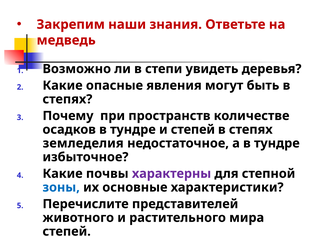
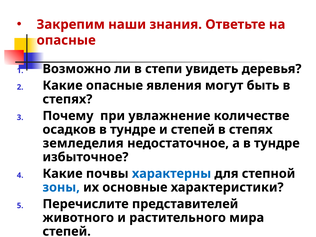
медведь: медведь -> опасные (66, 40)
пространств: пространств -> увлажнение (169, 116)
характерны colour: purple -> blue (172, 174)
